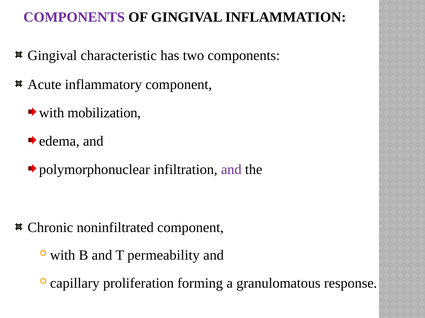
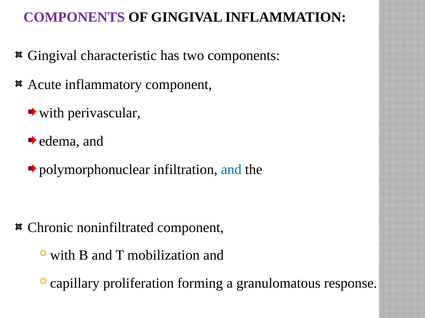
mobilization: mobilization -> perivascular (104, 113)
and colour: purple -> blue (231, 170)
permeability: permeability -> mobilization (164, 256)
